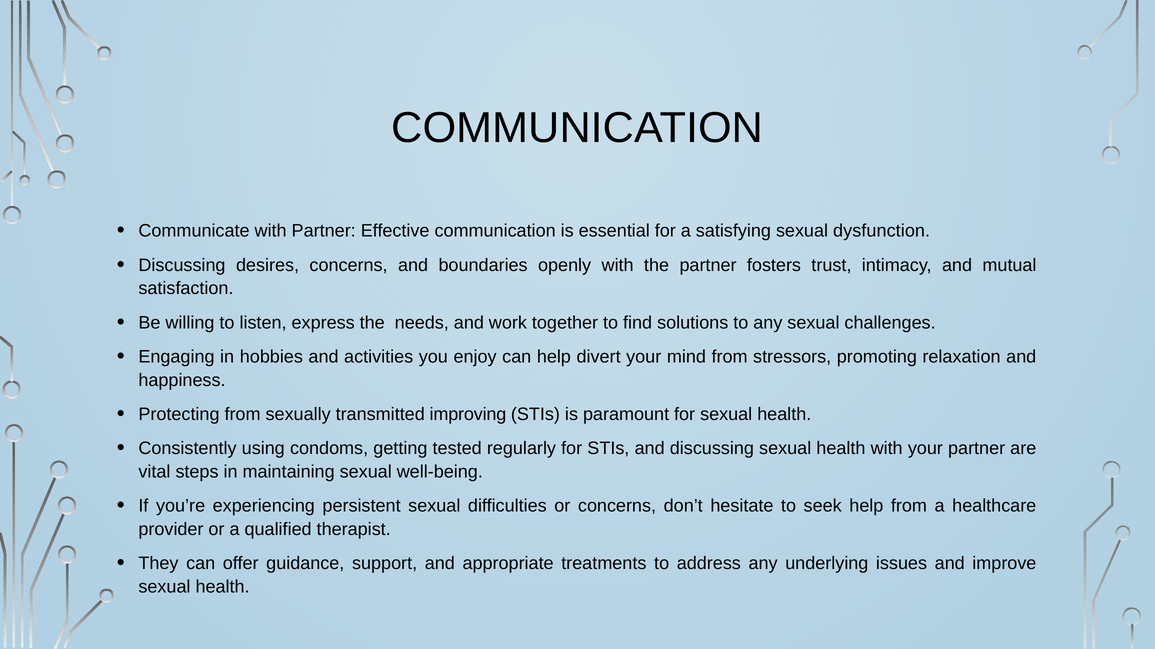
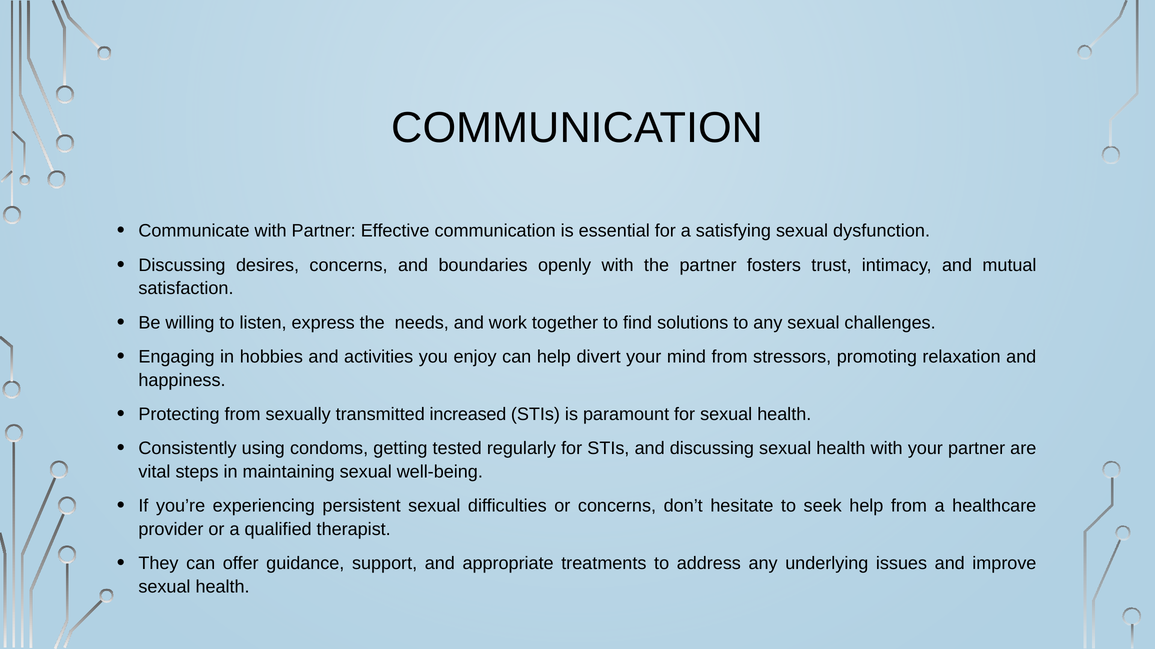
improving: improving -> increased (468, 415)
